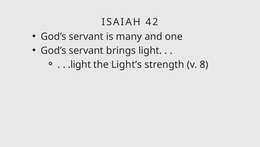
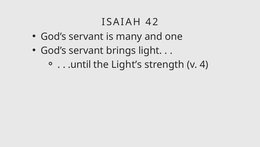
.light: .light -> .until (79, 64)
8: 8 -> 4 (204, 64)
